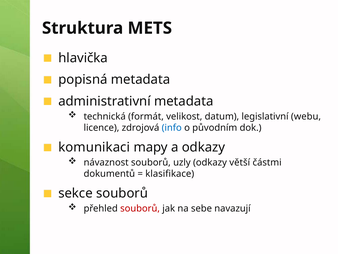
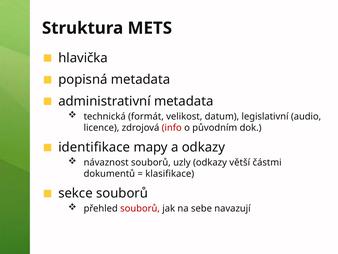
webu: webu -> audio (306, 116)
info colour: blue -> red (172, 127)
komunikaci: komunikaci -> identifikace (94, 147)
